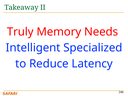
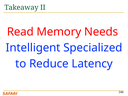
Truly: Truly -> Read (20, 32)
